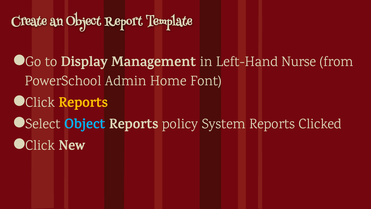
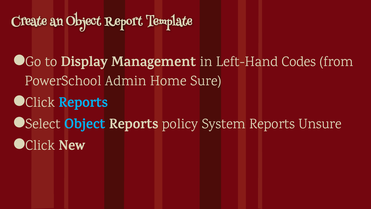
Nurse: Nurse -> Codes (299, 61)
Font: Font -> Sure (206, 81)
Reports colour: yellow -> light blue (83, 102)
Clicked: Clicked -> Unsure (320, 124)
